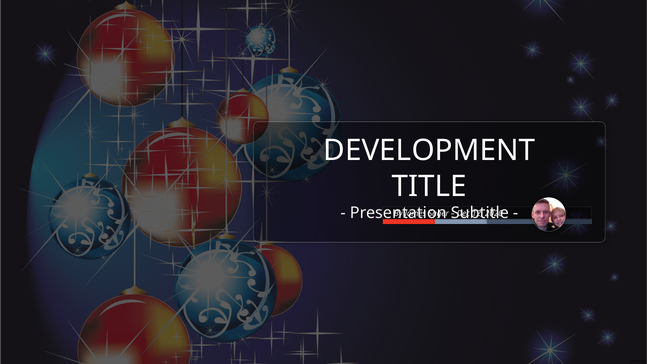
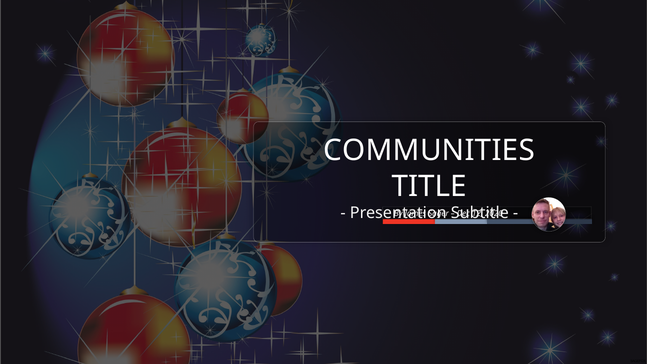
DEVELOPMENT: DEVELOPMENT -> COMMUNITIES (429, 151)
